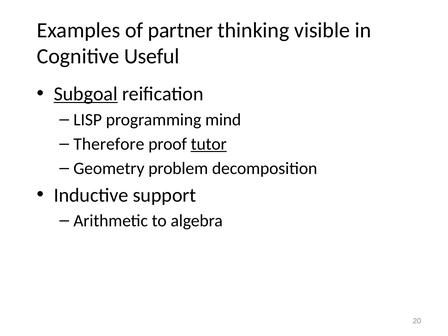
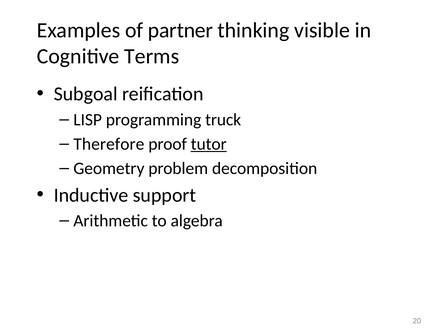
Useful: Useful -> Terms (152, 56)
Subgoal underline: present -> none (86, 94)
mind: mind -> truck (223, 120)
